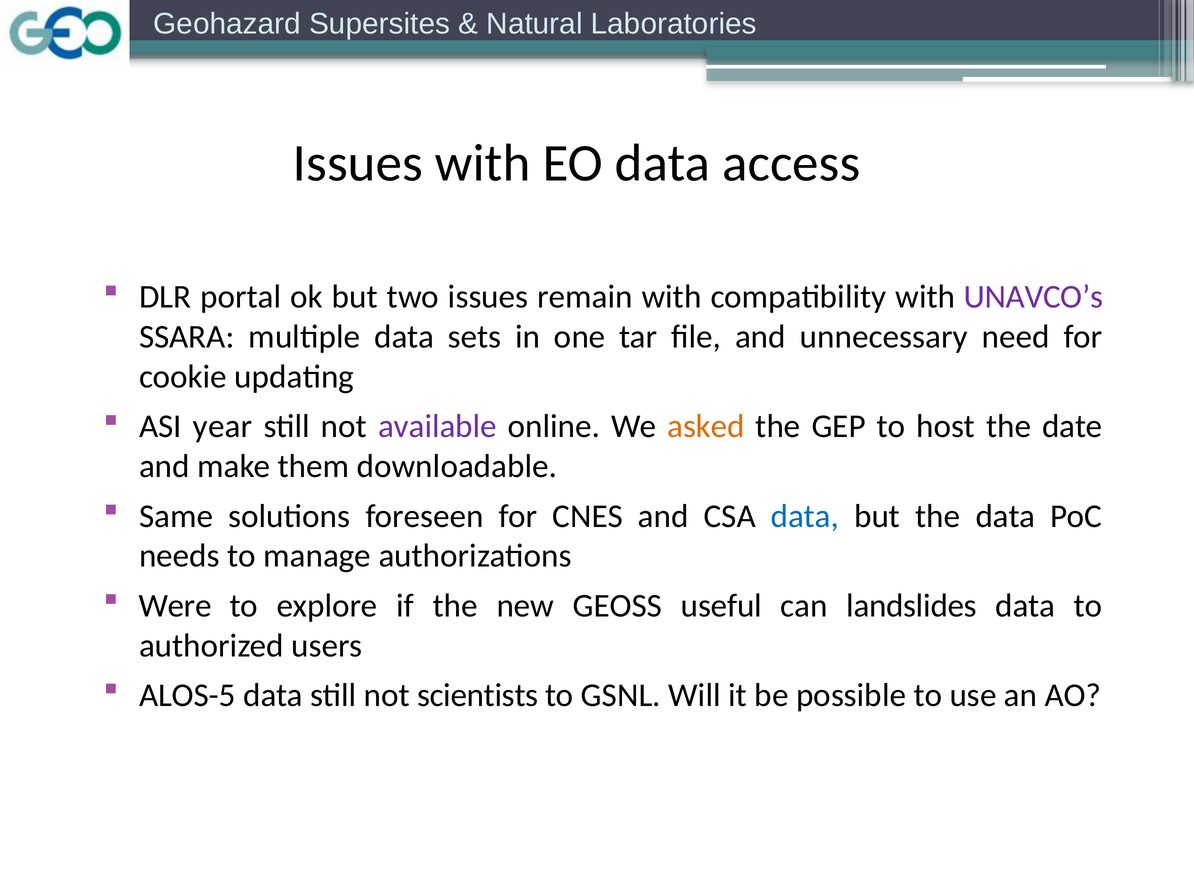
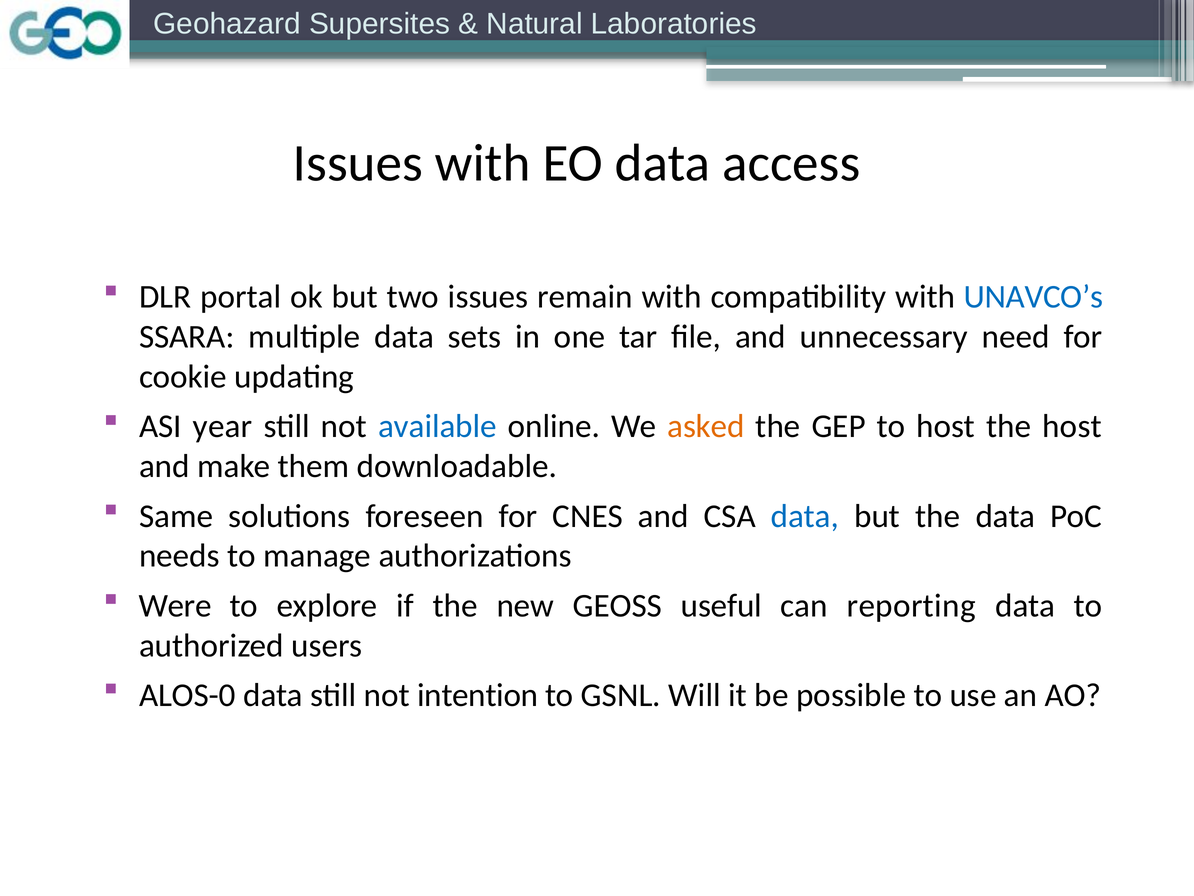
UNAVCO’s colour: purple -> blue (1033, 297)
available colour: purple -> blue (437, 426)
the date: date -> host (1072, 426)
landslides: landslides -> reporting (911, 605)
ALOS-5: ALOS-5 -> ALOS-0 (187, 695)
scientists: scientists -> intention (478, 695)
